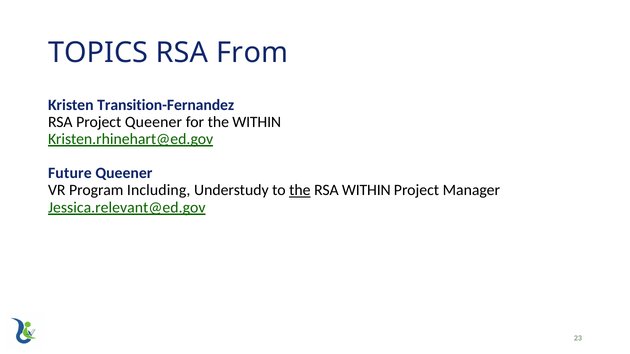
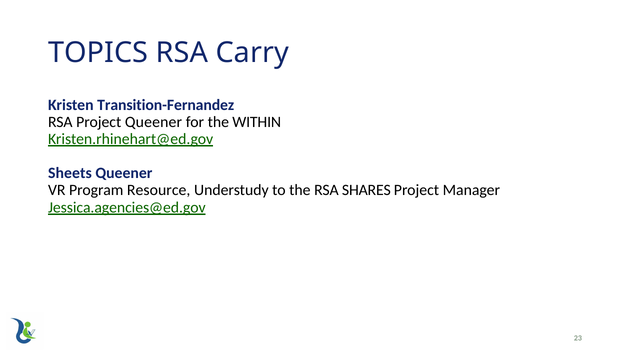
From: From -> Carry (252, 53)
Future: Future -> Sheets (70, 173)
Including: Including -> Resource (159, 190)
the underline: present -> none (300, 190)
RSA WITHIN: WITHIN -> SHARES (366, 190)
Jessica.relevant@ed.gov: Jessica.relevant@ed.gov -> Jessica.agencies@ed.gov (127, 208)
